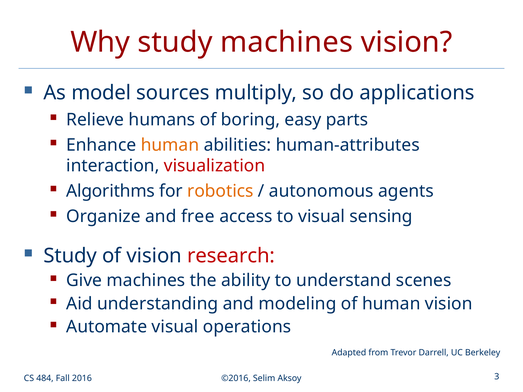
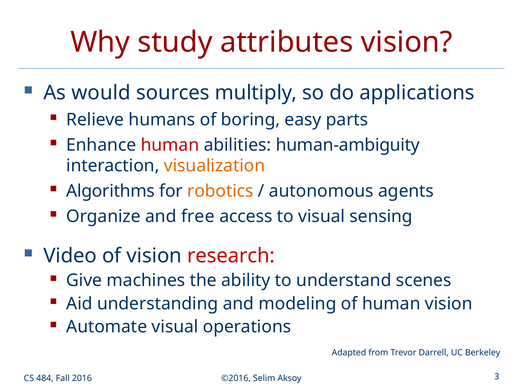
study machines: machines -> attributes (287, 42)
model: model -> would (101, 93)
human colour: orange -> red (170, 145)
human-attributes: human-attributes -> human-ambiguity (348, 145)
visualization colour: red -> orange (215, 166)
Study: Study -> Video (70, 256)
